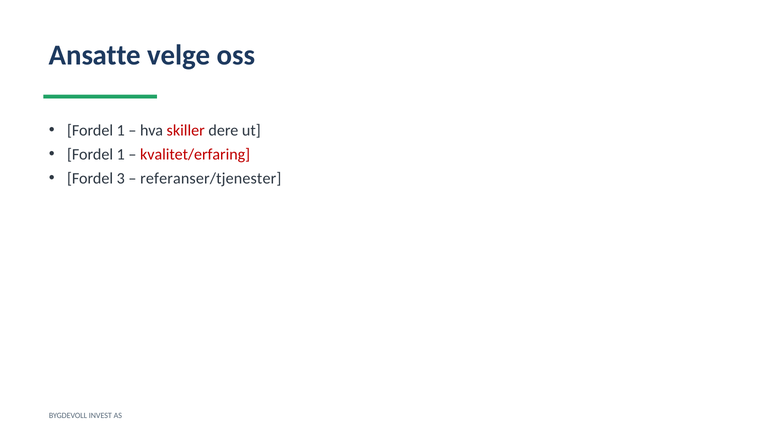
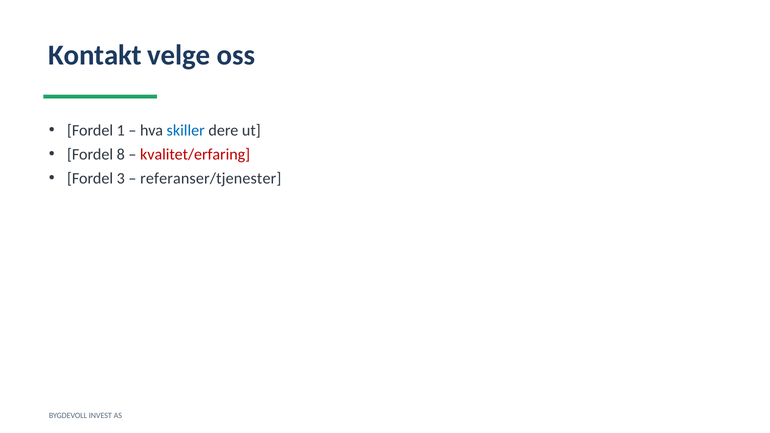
Ansatte: Ansatte -> Kontakt (95, 55)
skiller colour: red -> blue (186, 130)
1: 1 -> 8 (121, 154)
